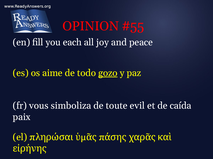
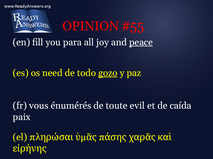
each: each -> para (72, 42)
peace underline: none -> present (141, 42)
aime: aime -> need (52, 73)
simboliza: simboliza -> énumérés (71, 106)
